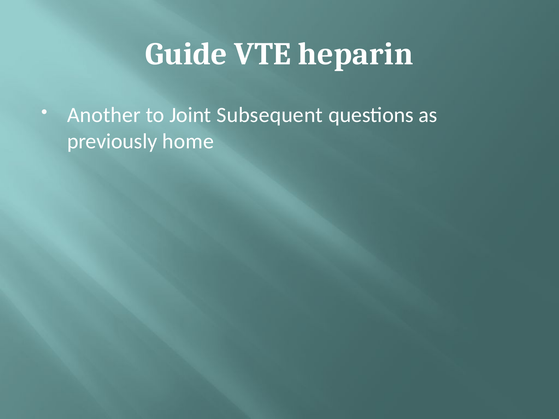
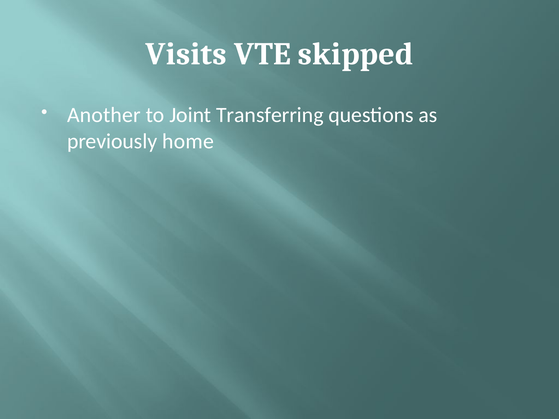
Guide: Guide -> Visits (186, 54)
heparin: heparin -> skipped (356, 54)
Subsequent: Subsequent -> Transferring (270, 115)
